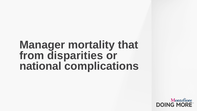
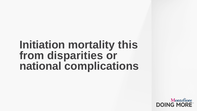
Manager: Manager -> Initiation (42, 45)
that: that -> this (128, 45)
